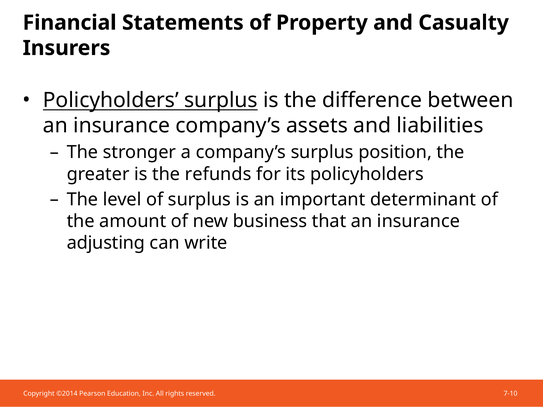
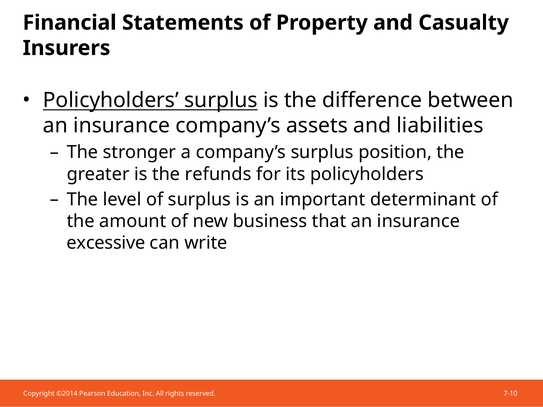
adjusting: adjusting -> excessive (106, 243)
